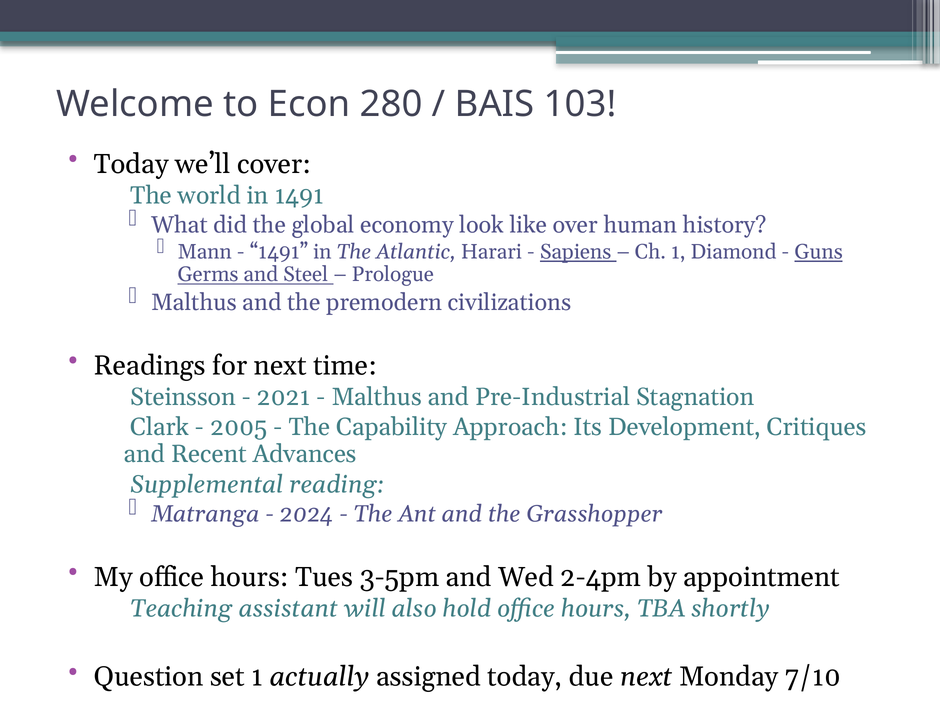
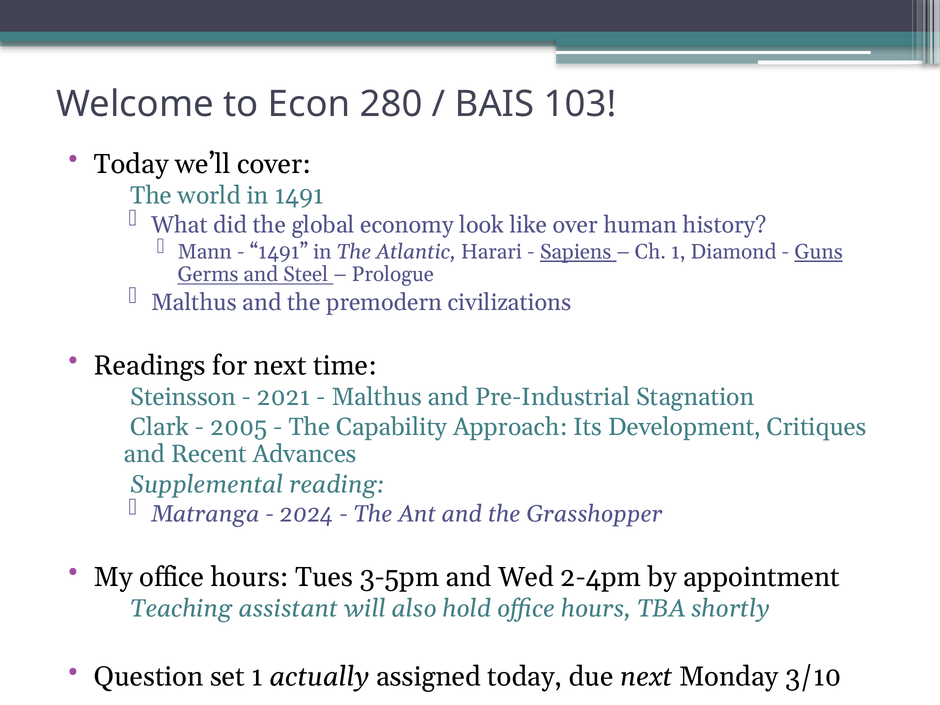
7/10: 7/10 -> 3/10 (813, 677)
